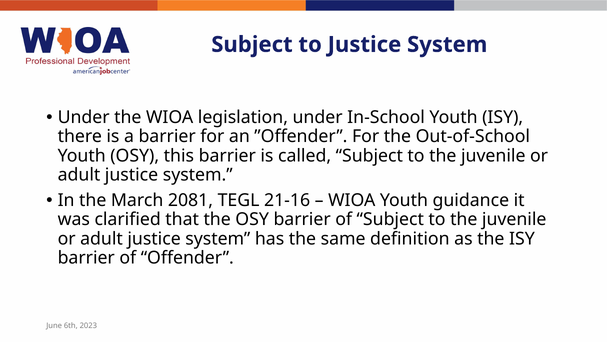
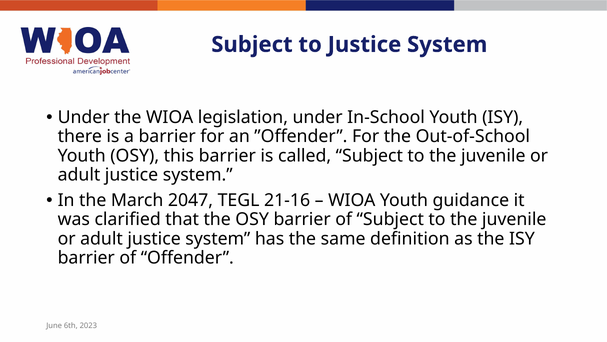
2081: 2081 -> 2047 (190, 200)
